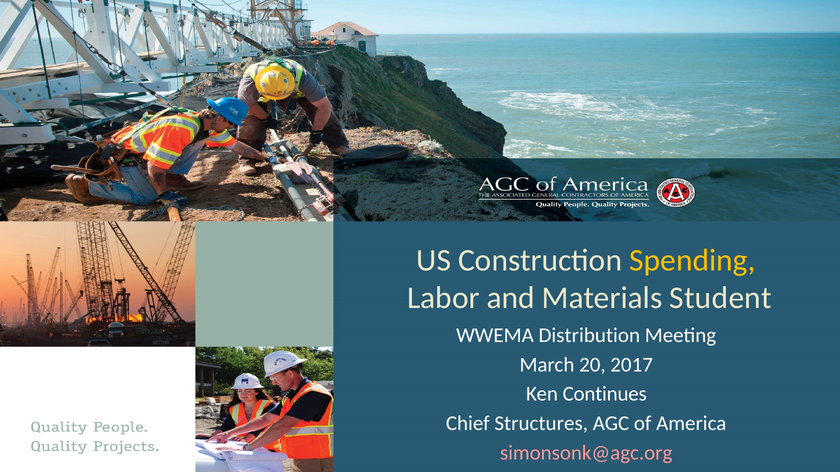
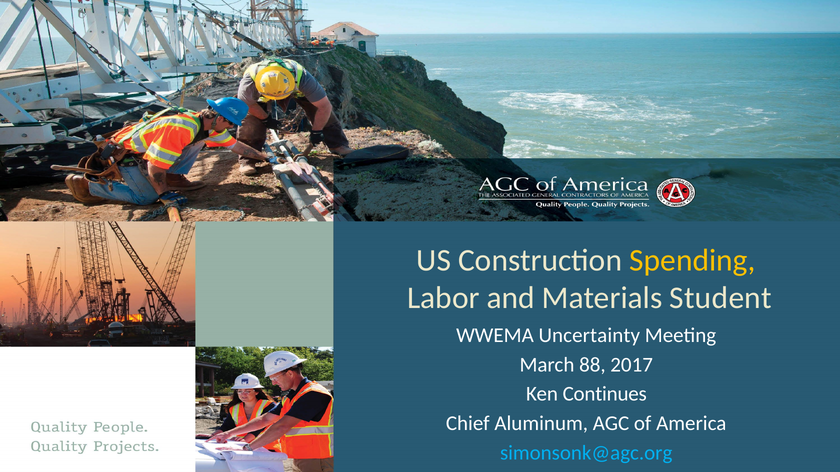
Distribution: Distribution -> Uncertainty (589, 336)
20: 20 -> 88 (592, 365)
Structures: Structures -> Aluminum (541, 424)
simonsonk@agc.org colour: pink -> light blue (586, 453)
